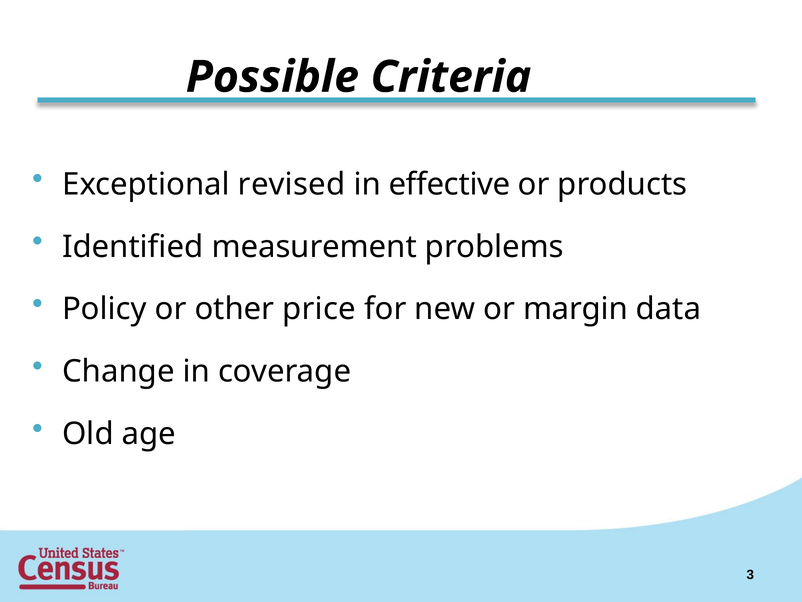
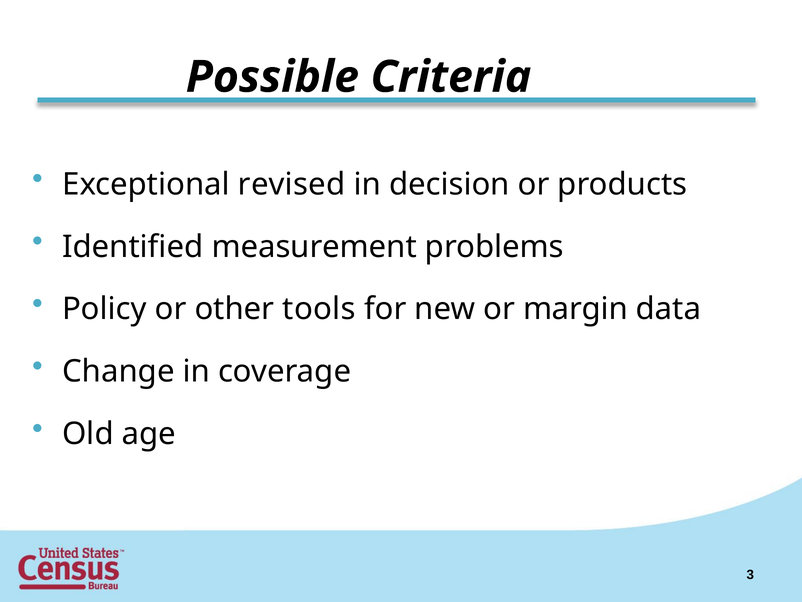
effective: effective -> decision (449, 184)
price: price -> tools (319, 309)
